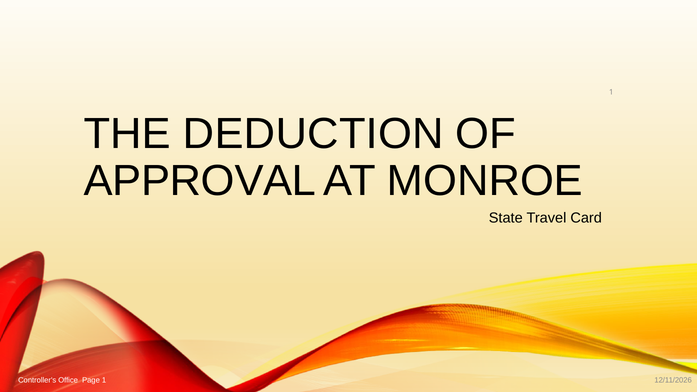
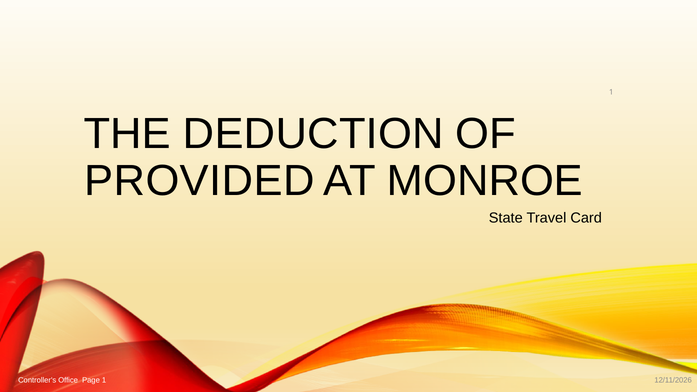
APPROVAL: APPROVAL -> PROVIDED (200, 181)
